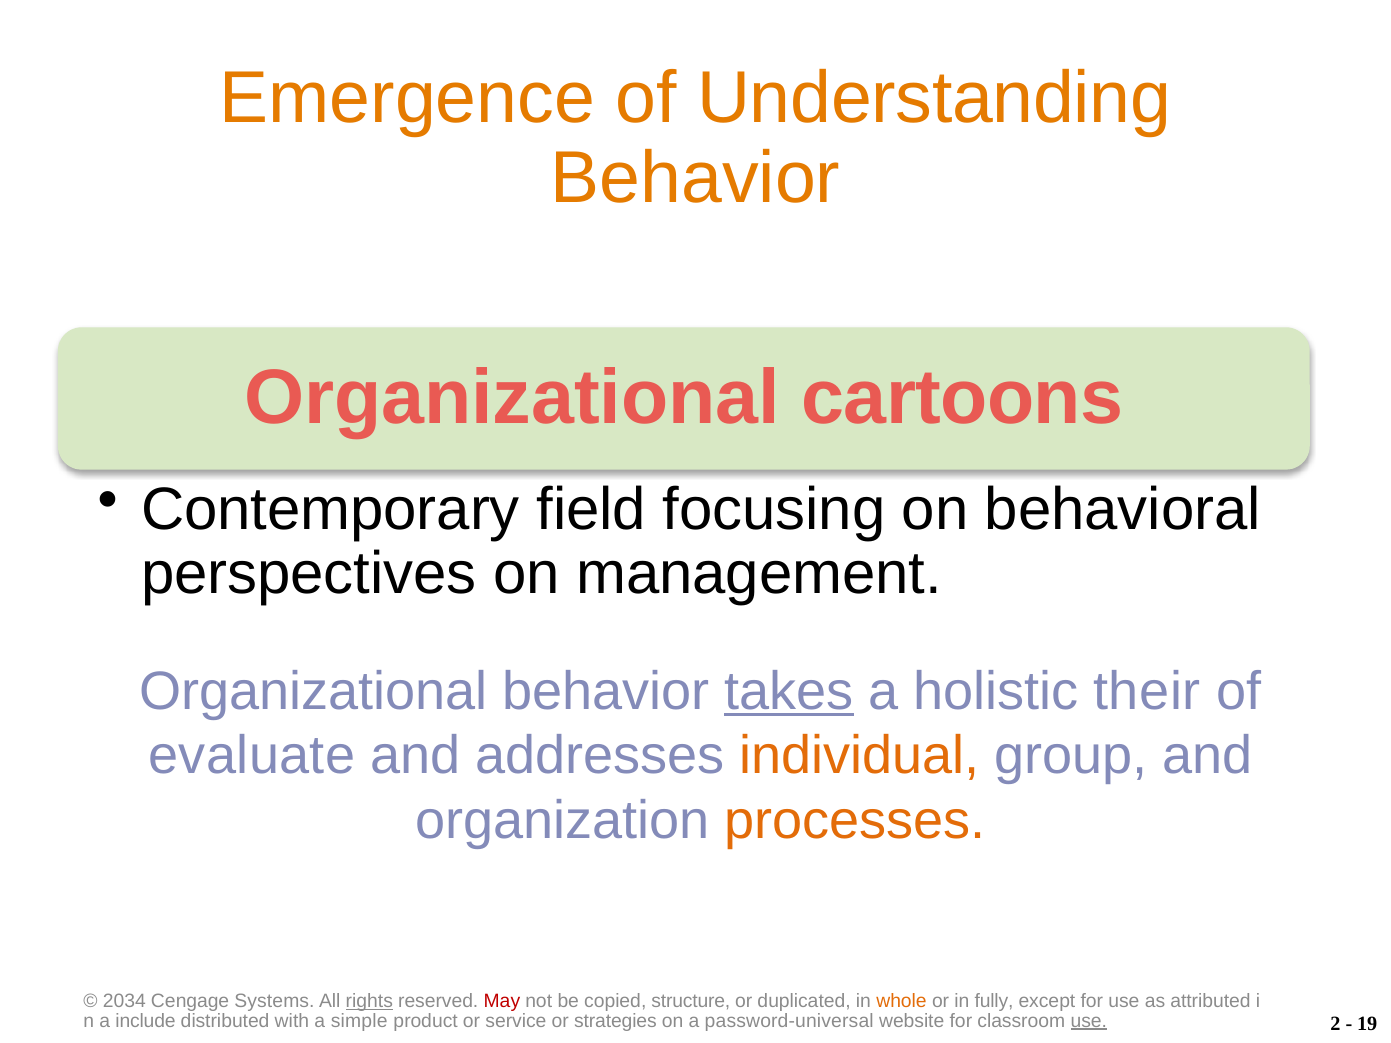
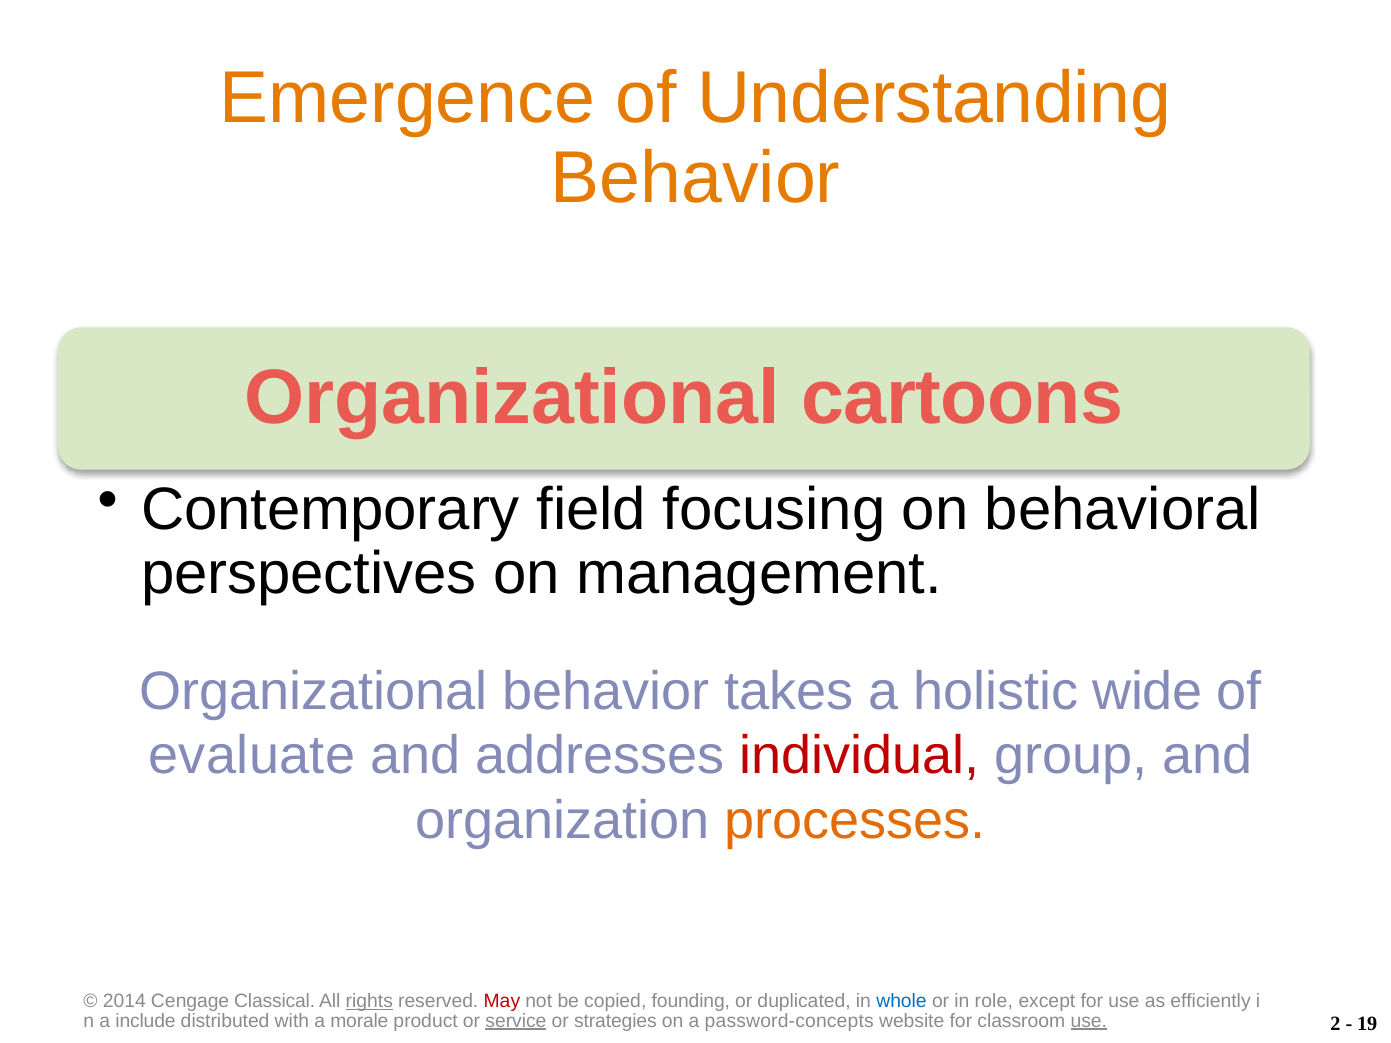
takes underline: present -> none (789, 691)
their: their -> wide (1148, 691)
individual colour: orange -> red (860, 756)
2034: 2034 -> 2014 (124, 1002)
Systems: Systems -> Classical (275, 1002)
structure: structure -> founding (691, 1002)
whole colour: orange -> blue (901, 1002)
fully: fully -> role (994, 1002)
attributed: attributed -> efficiently (1211, 1002)
simple: simple -> morale (359, 1021)
service underline: none -> present (516, 1021)
password-universal: password-universal -> password-concepts (789, 1021)
